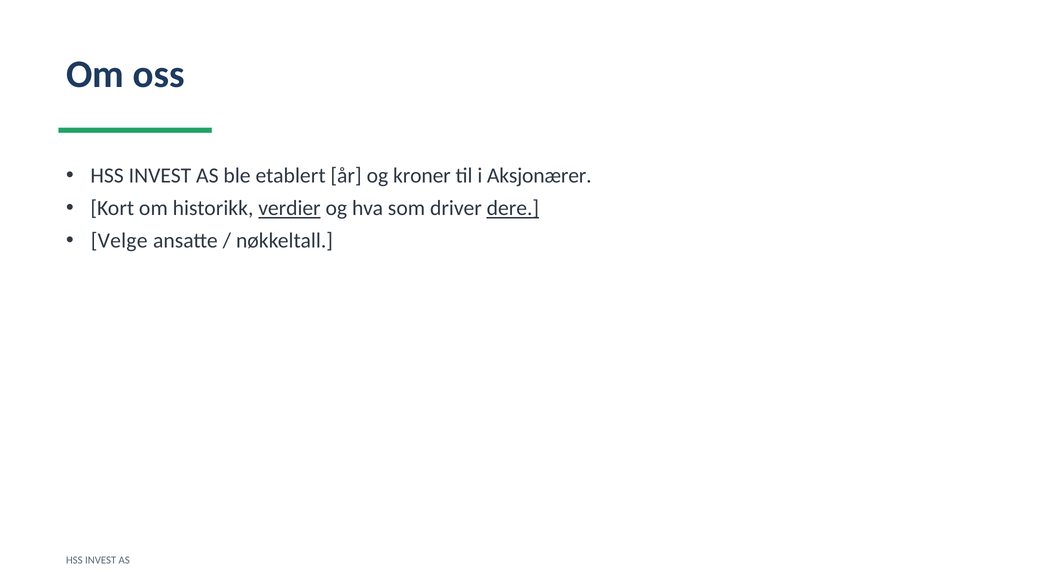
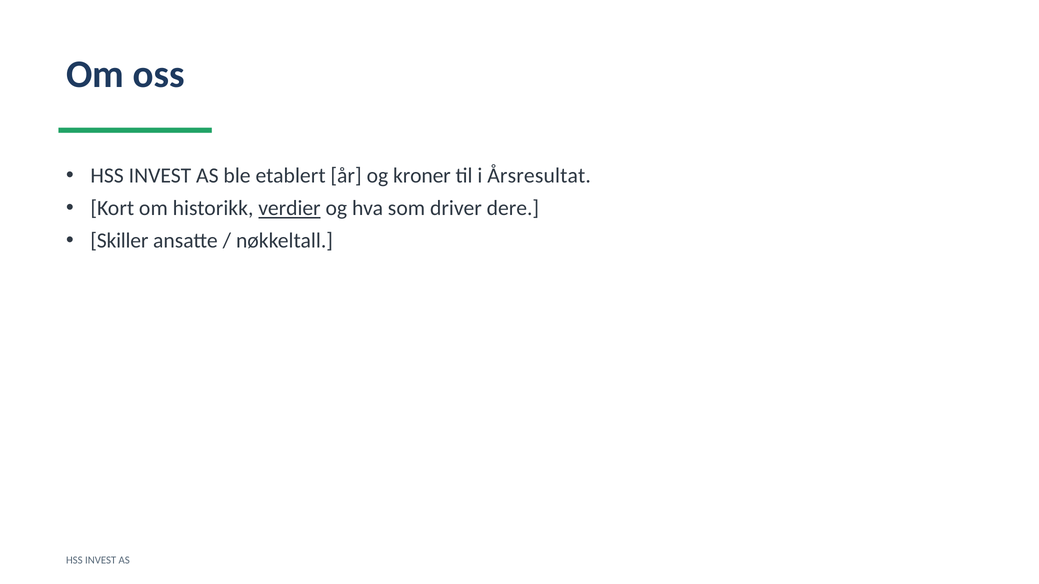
Aksjonærer: Aksjonærer -> Årsresultat (539, 176)
dere underline: present -> none (513, 208)
Velge: Velge -> Skiller (119, 241)
